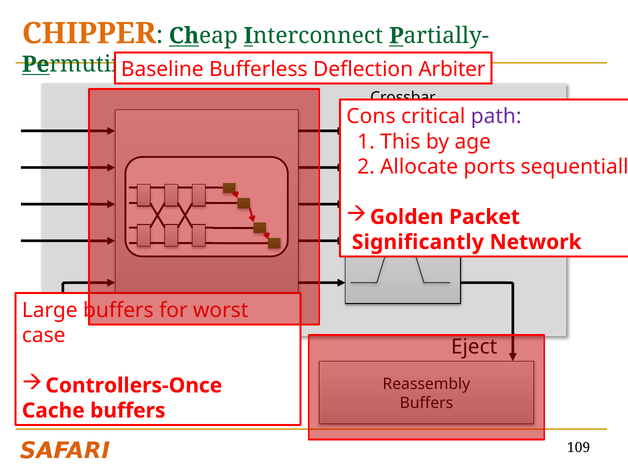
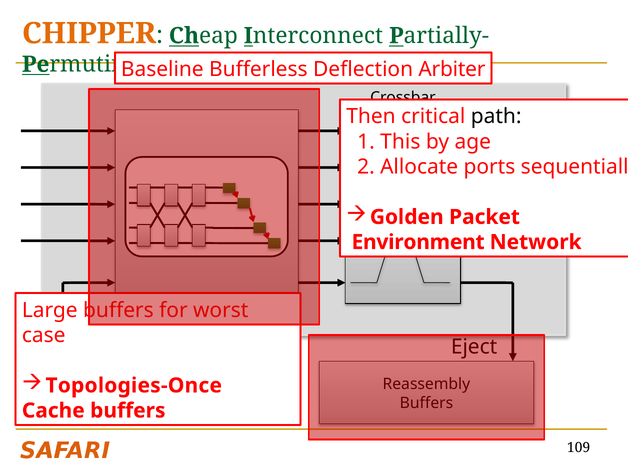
Cons: Cons -> Then (371, 117)
path colour: purple -> black (496, 117)
Significantly: Significantly -> Environment (418, 242)
Controllers-Once: Controllers-Once -> Topologies-Once (134, 386)
